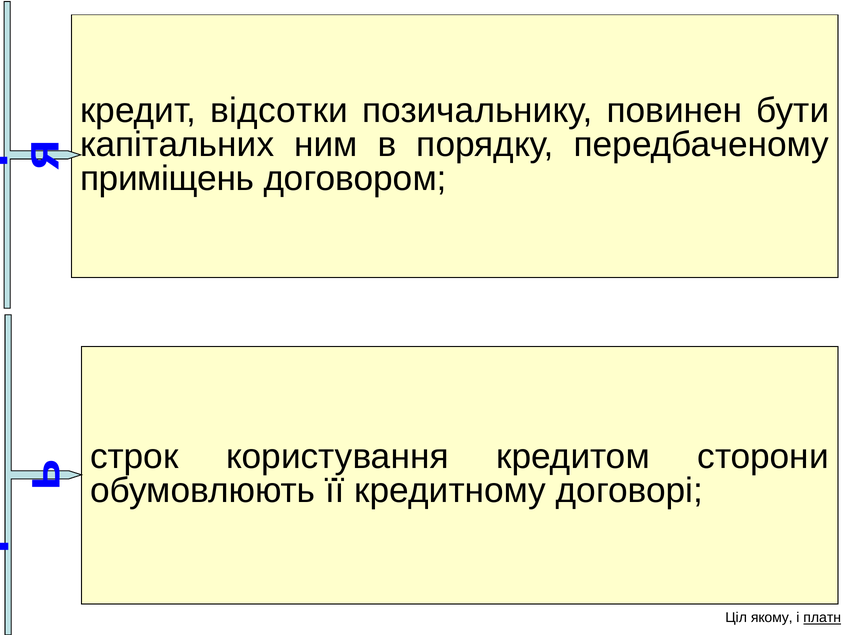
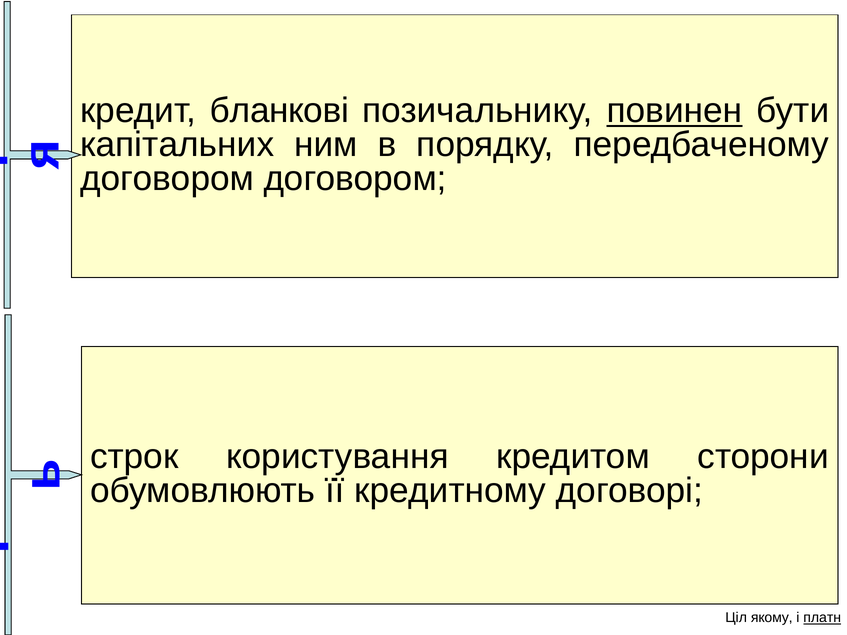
відсотки: відсотки -> бланкові (279, 111)
повинен underline: none -> present (675, 111)
приміщень: приміщень -> договором (167, 179)
